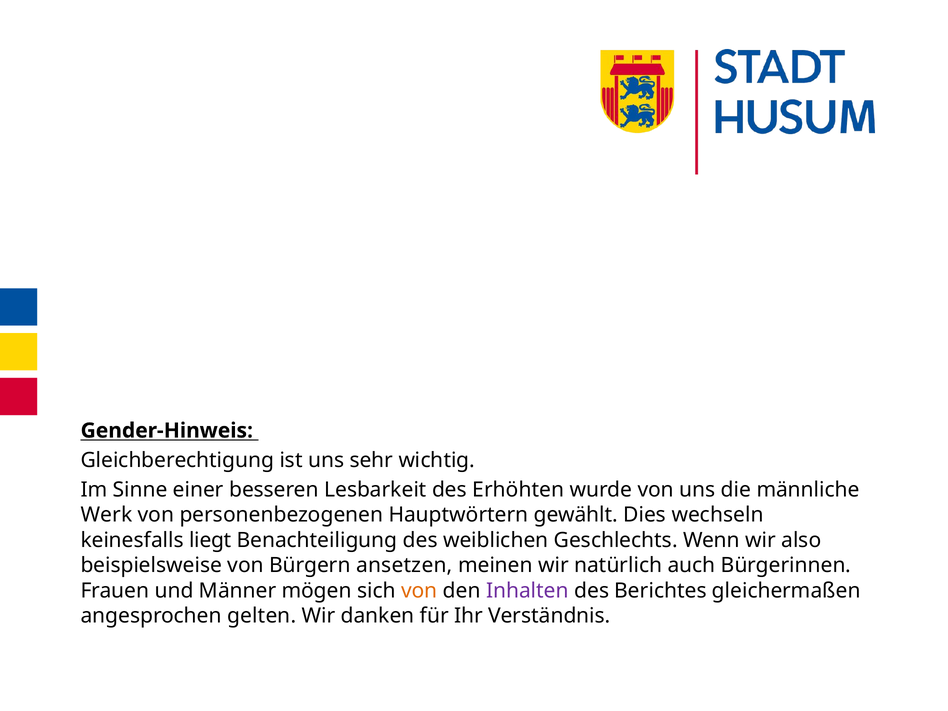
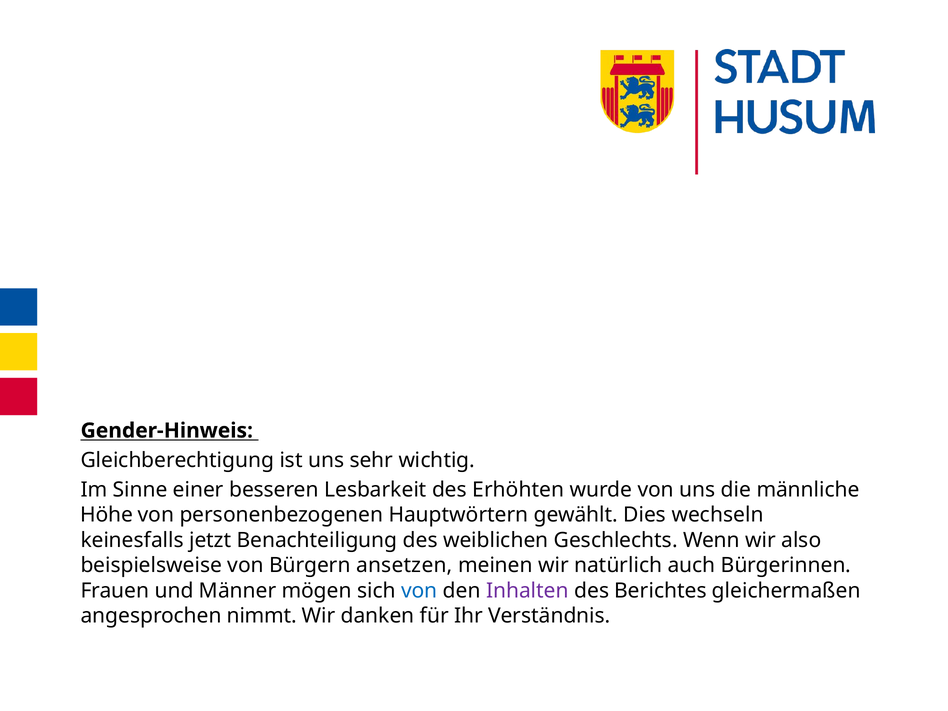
Werk: Werk -> Höhe (107, 515)
liegt: liegt -> jetzt (210, 540)
von colour: orange -> blue (419, 591)
gelten: gelten -> nimmt (262, 616)
